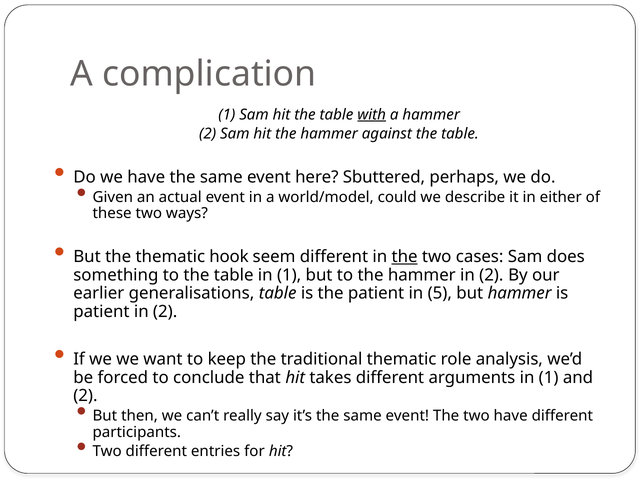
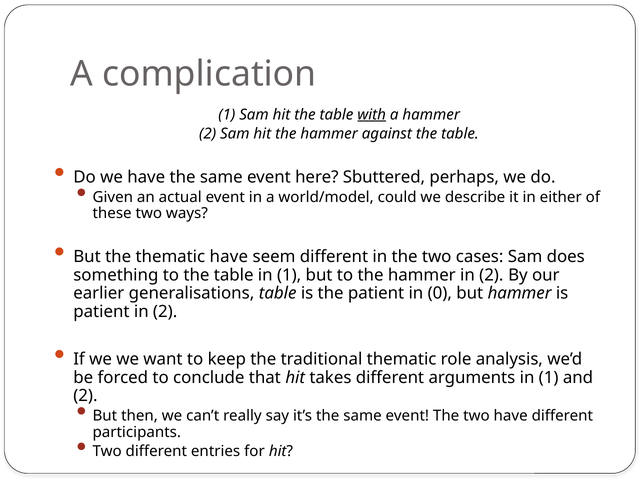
thematic hook: hook -> have (229, 257)
the underline: present -> none (405, 257)
5: 5 -> 0 (440, 293)
